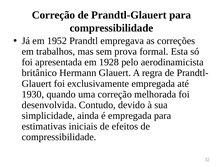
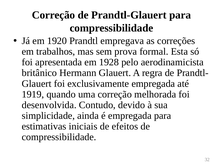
1952: 1952 -> 1920 (57, 41)
1930: 1930 -> 1919 (33, 94)
